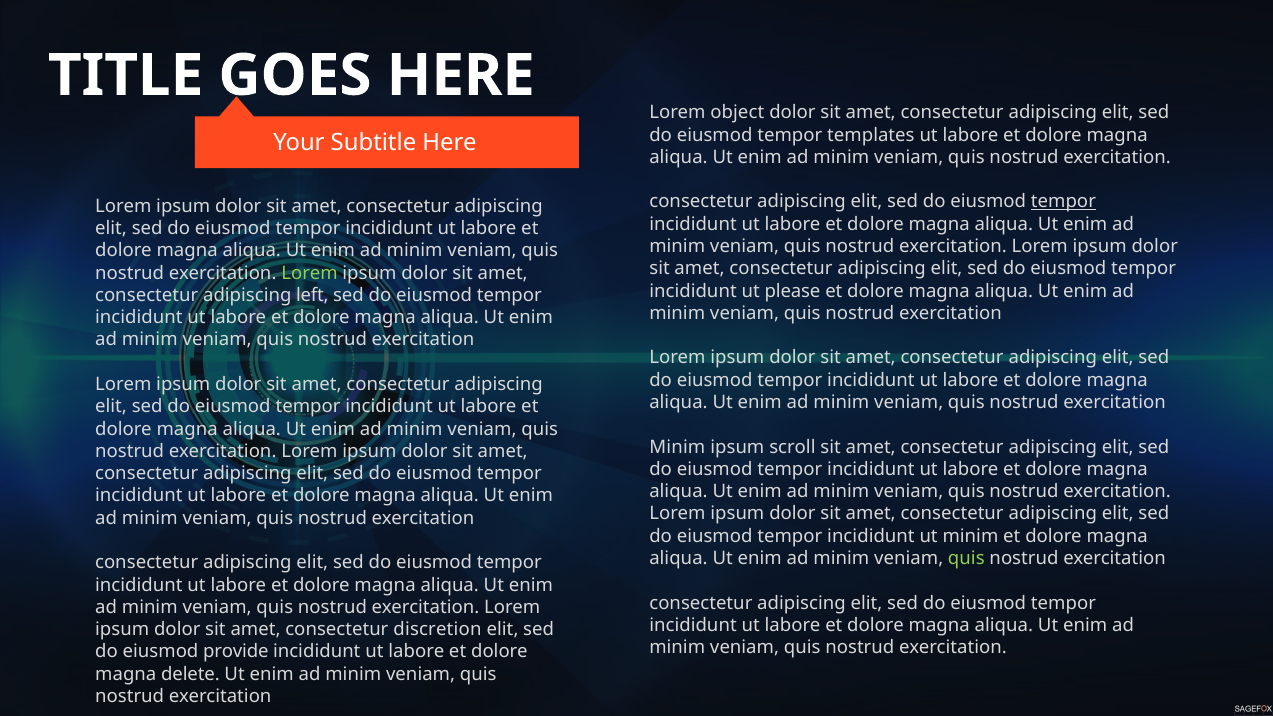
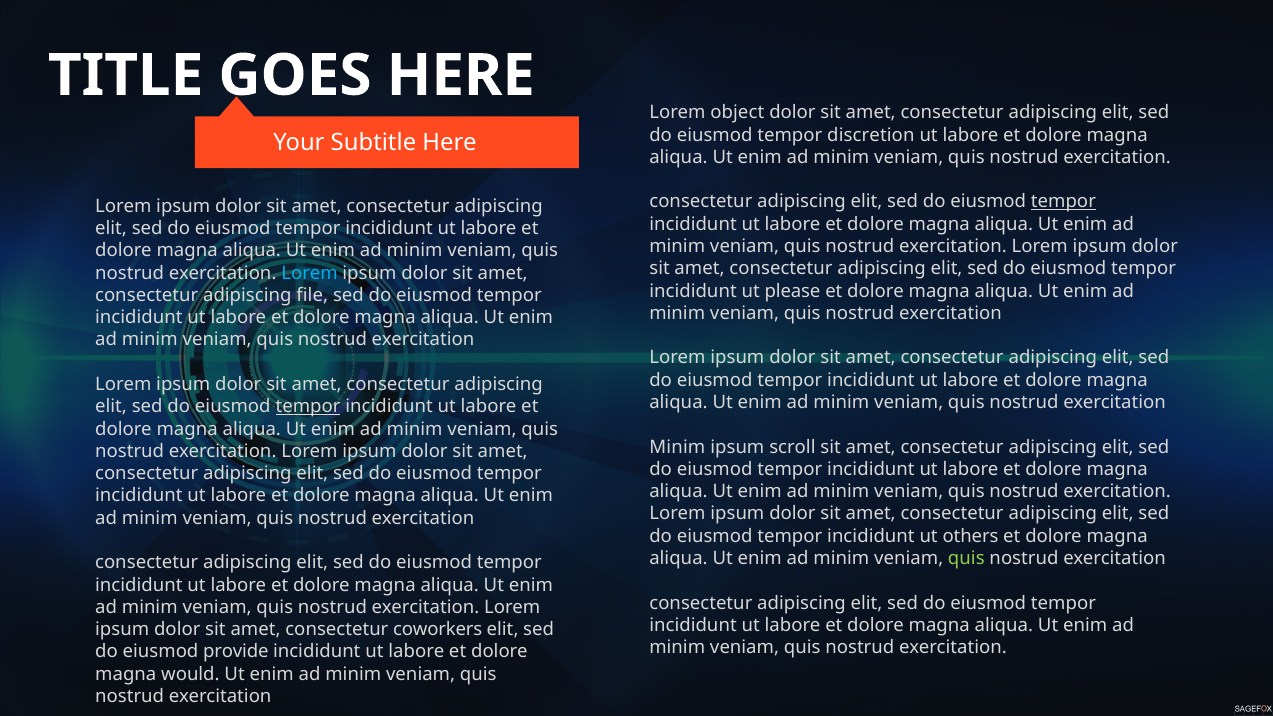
templates: templates -> discretion (871, 135)
Lorem colour: light green -> light blue (310, 273)
left: left -> file (312, 295)
tempor underline: none -> present (308, 407)
ut minim: minim -> others (971, 536)
discretion: discretion -> coworkers (438, 630)
delete: delete -> would (190, 674)
